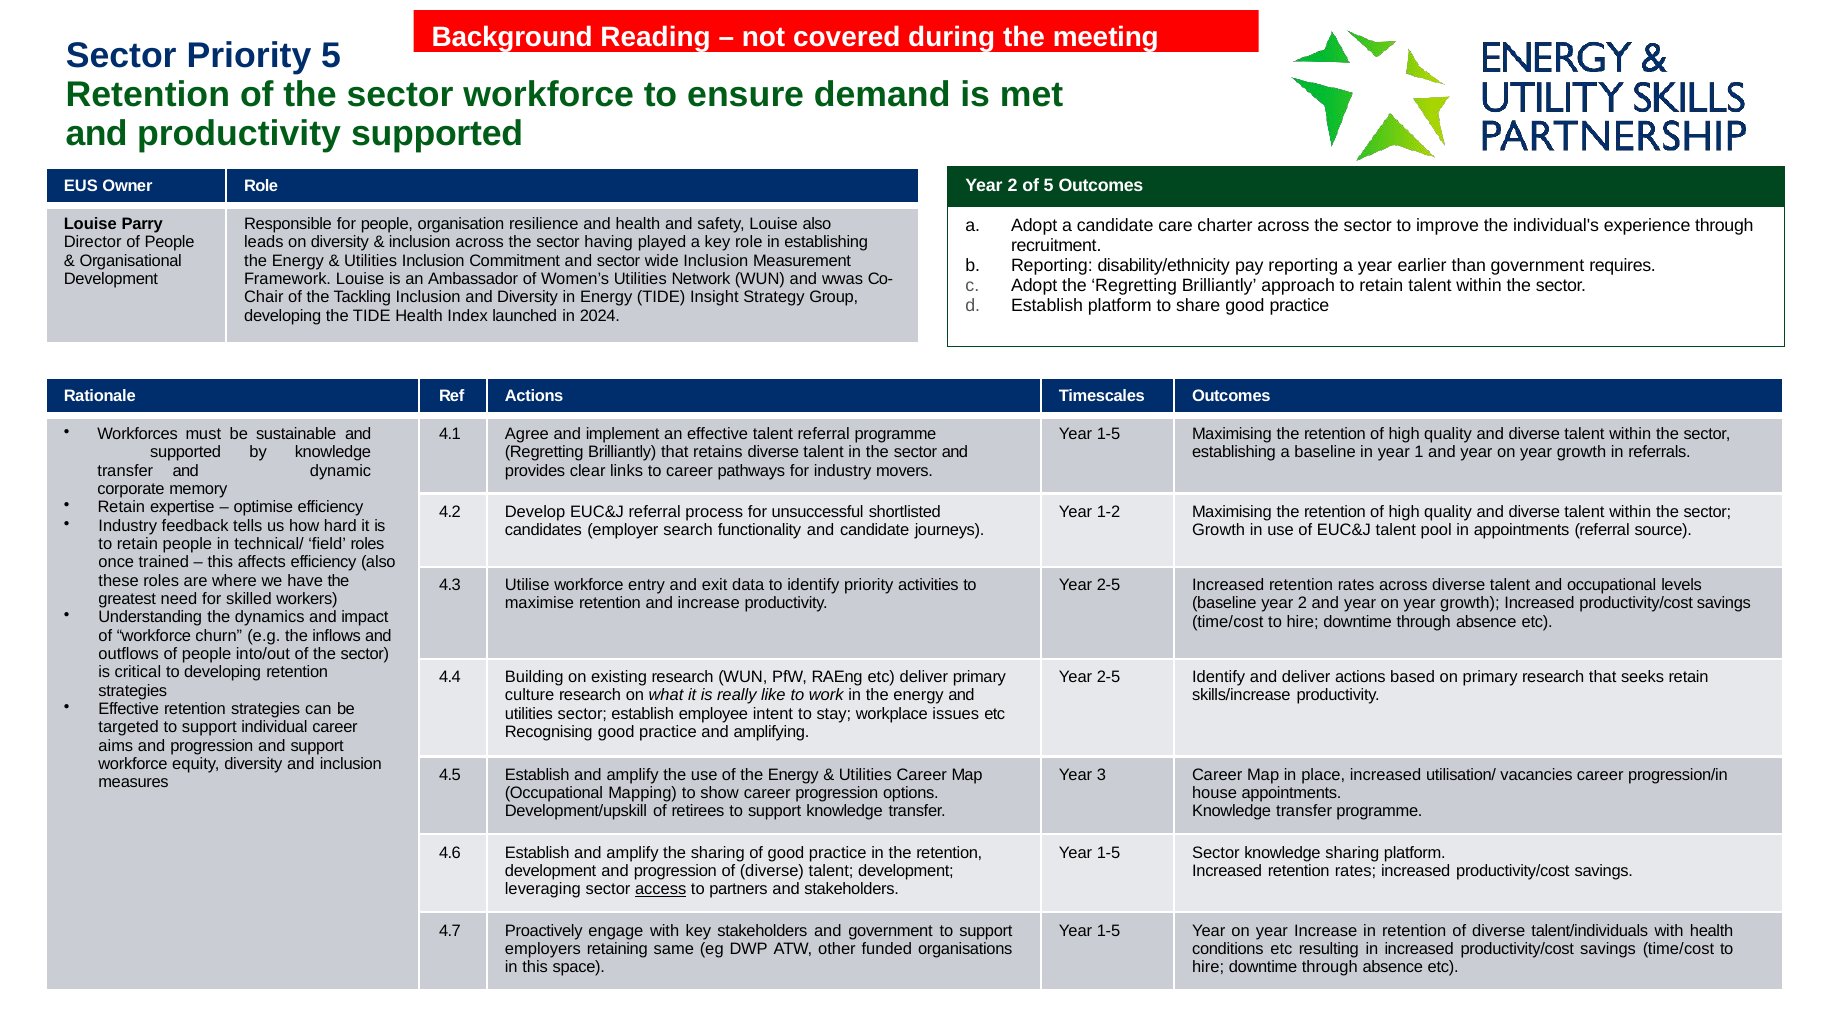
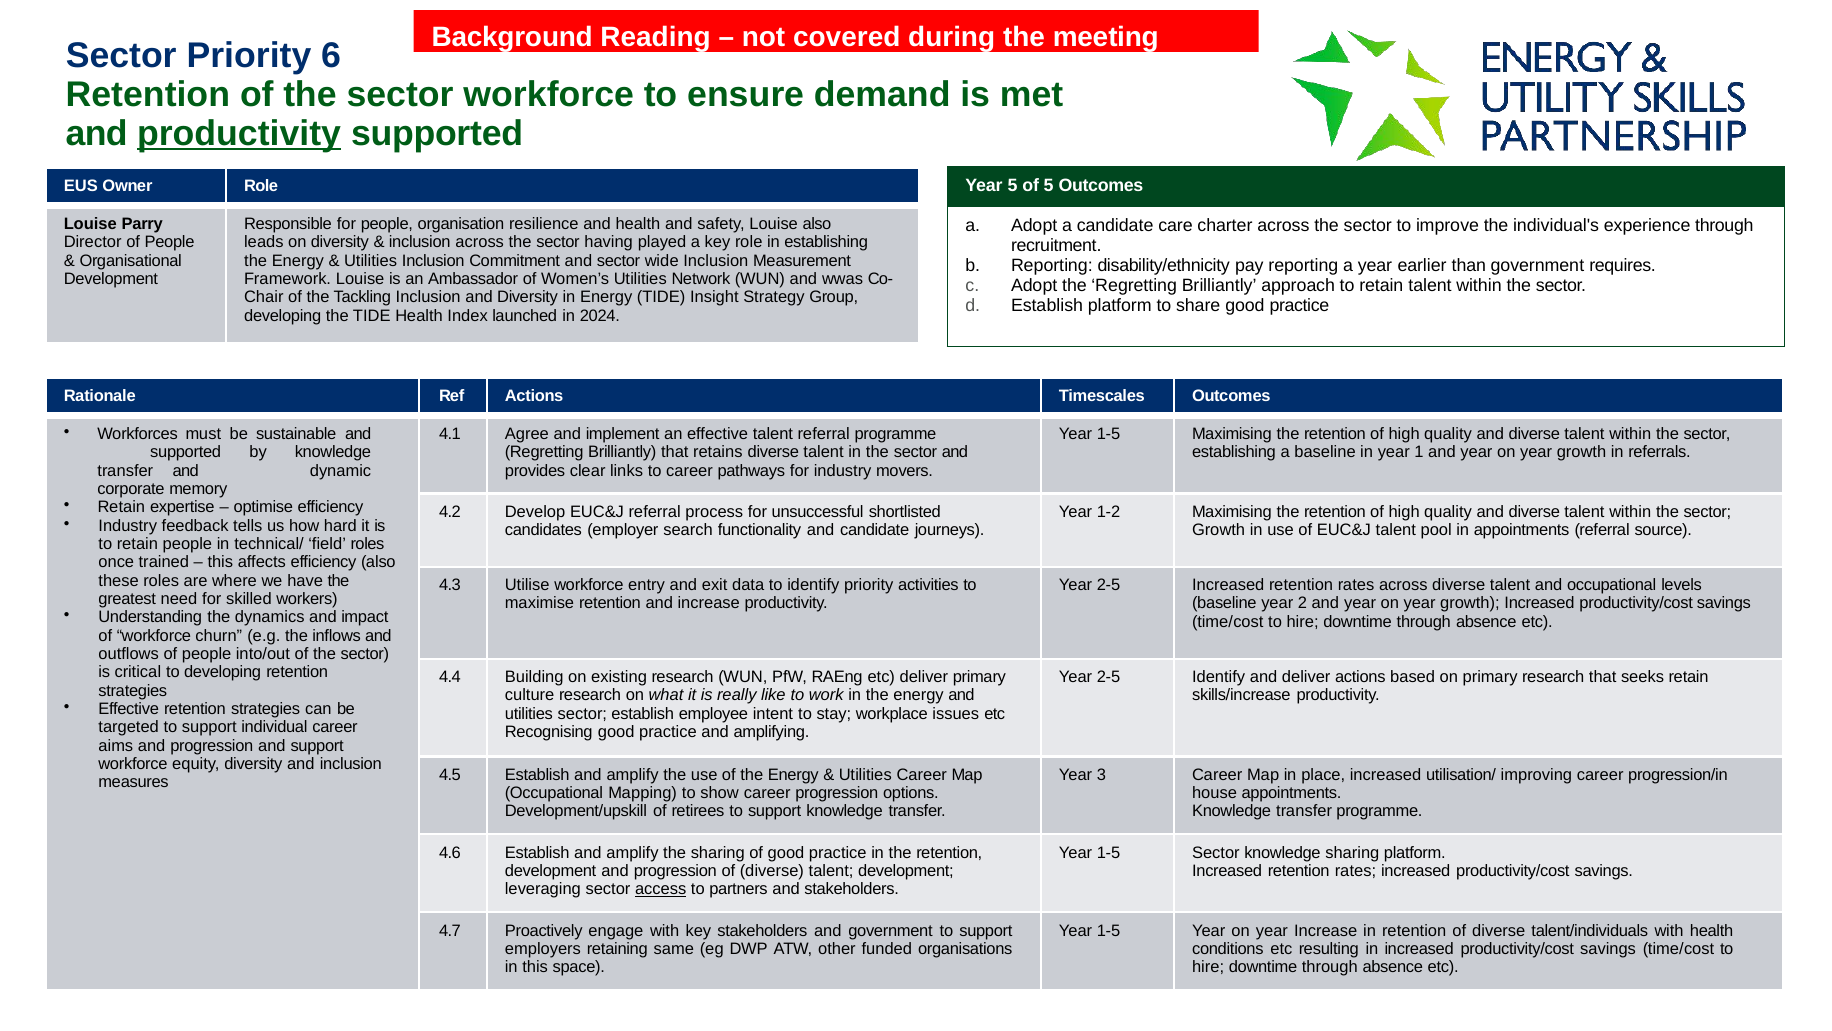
Priority 5: 5 -> 6 (331, 56)
productivity underline: none -> present (239, 133)
2: 2 -> 5 (1013, 186)
vacancies: vacancies -> improving (1536, 775)
